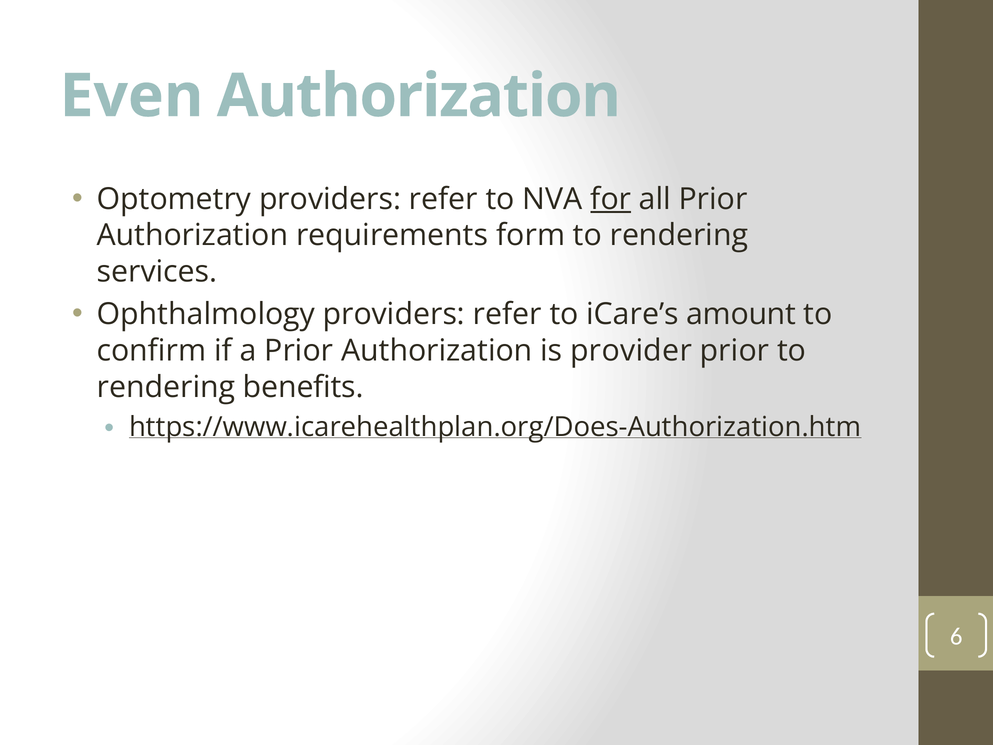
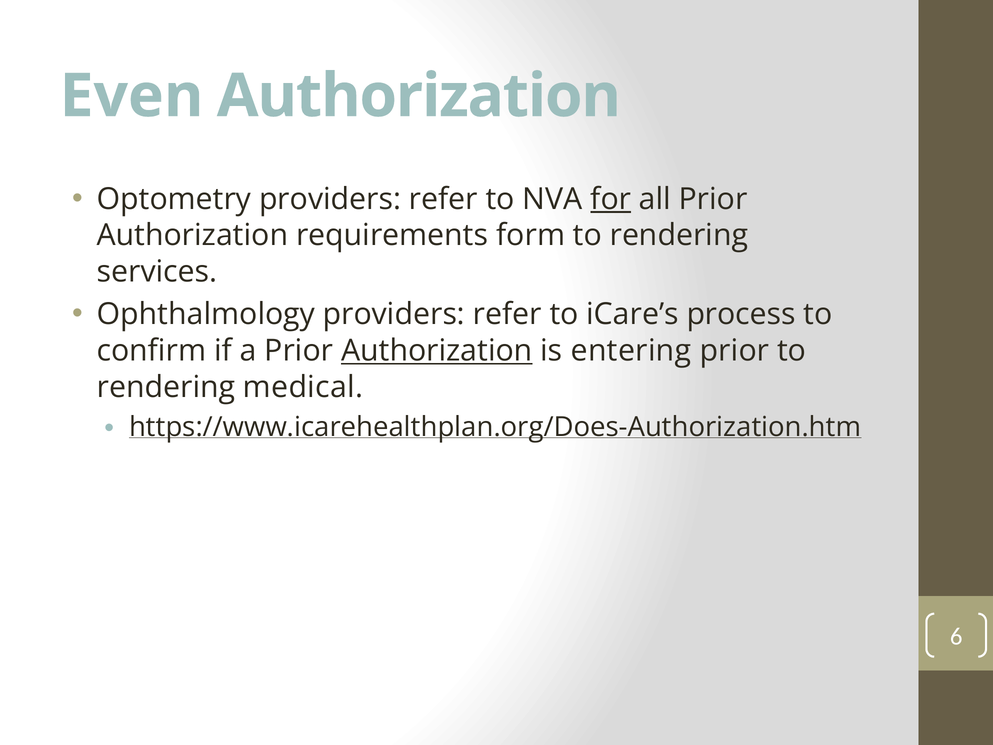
amount: amount -> process (741, 314)
Authorization underline: none -> present (437, 351)
provider: provider -> entering (631, 351)
benefits: benefits -> medical (303, 387)
